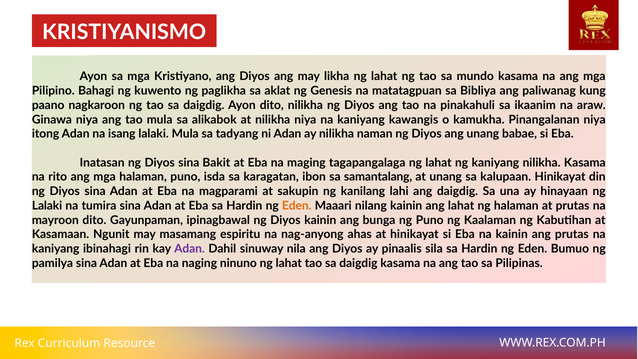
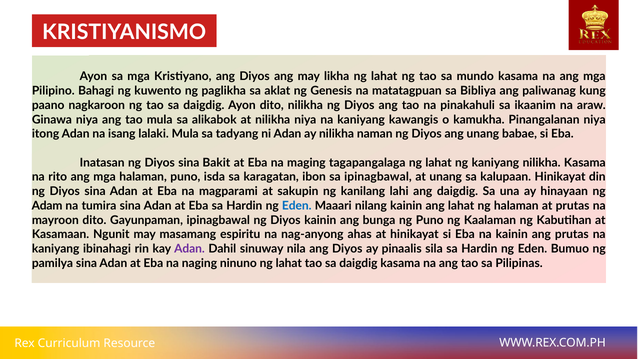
sa samantalang: samantalang -> ipinagbawal (378, 177)
Lalaki: Lalaki -> Adam (47, 206)
Eden colour: orange -> blue (297, 206)
